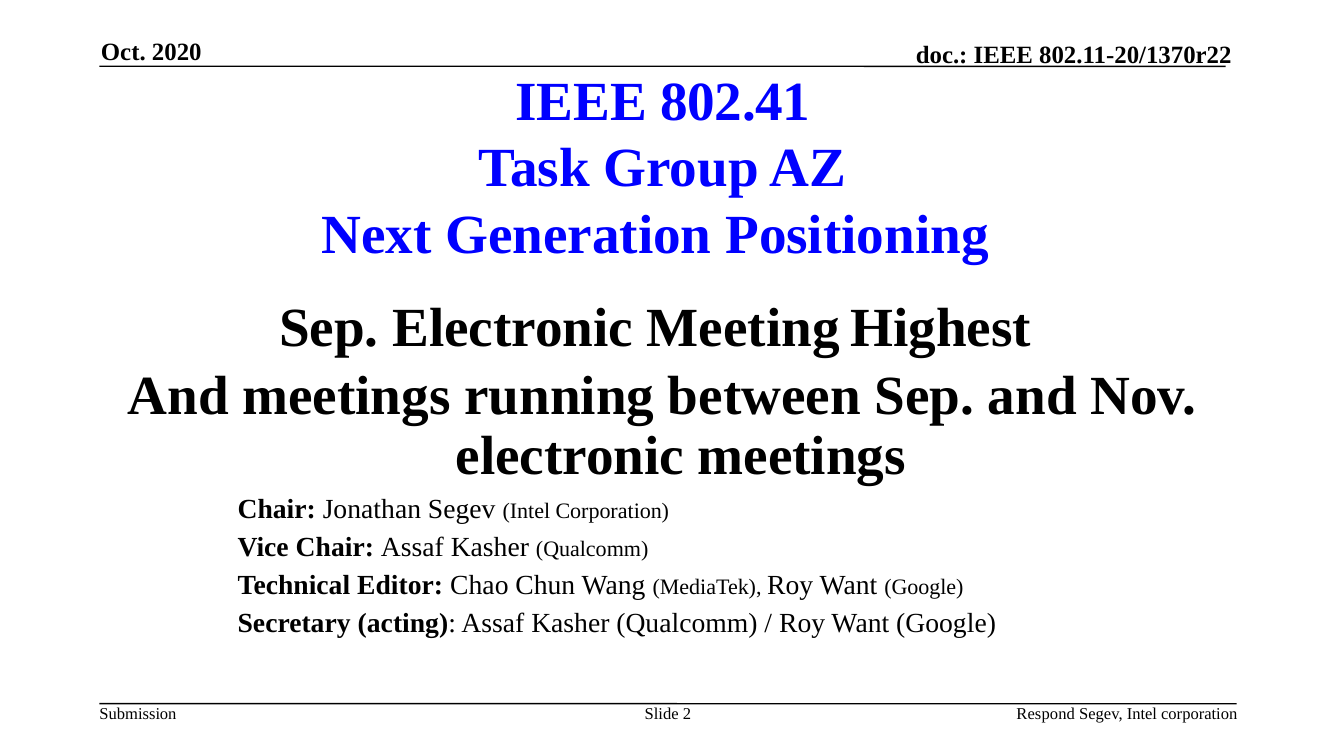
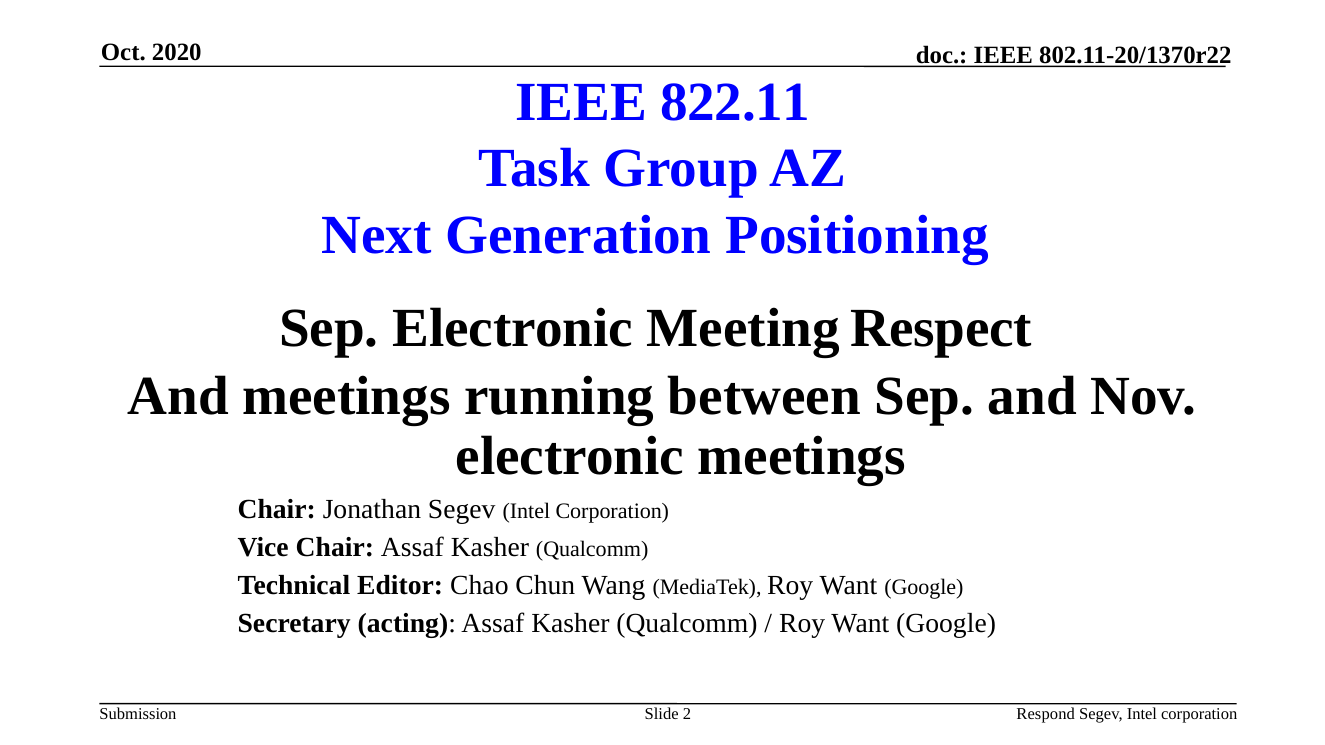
802.41: 802.41 -> 822.11 (735, 103)
Highest: Highest -> Respect (941, 329)
